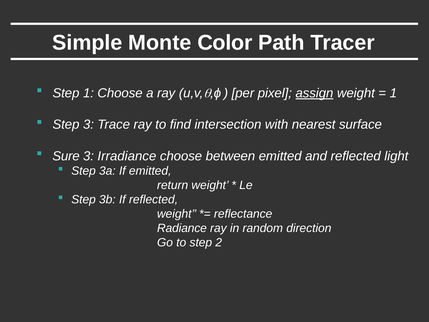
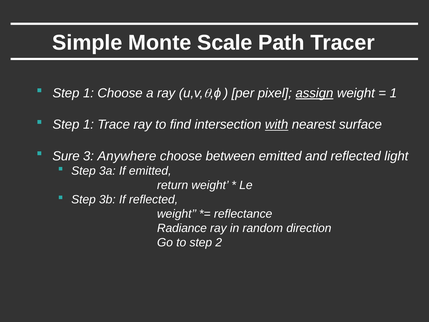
Color: Color -> Scale (225, 43)
3: 3 -> 1 (88, 125)
with underline: none -> present (277, 125)
Irradiance: Irradiance -> Anywhere (127, 156)
